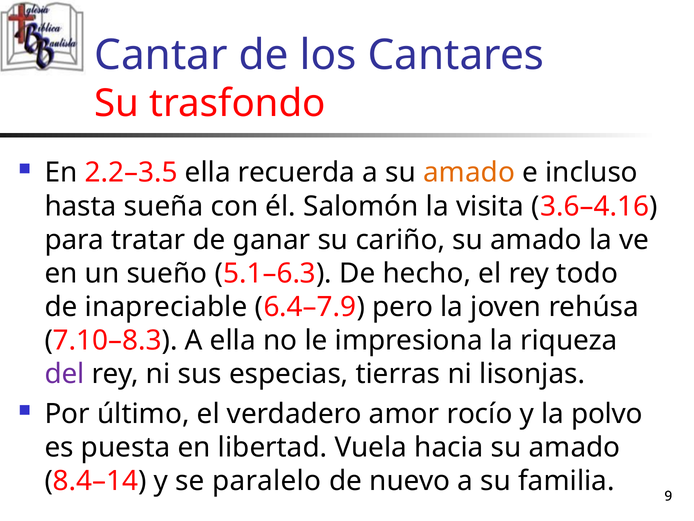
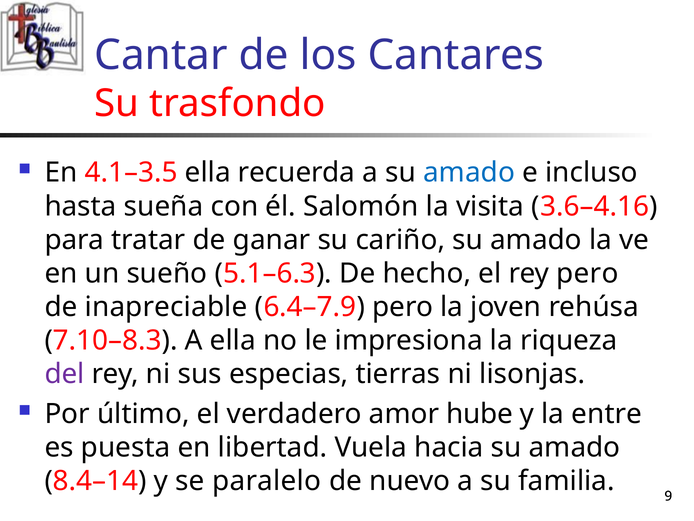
2.2–3.5: 2.2–3.5 -> 4.1–3.5 (131, 173)
amado colour: orange -> blue (469, 173)
rey todo: todo -> pero (587, 273)
rocío: rocío -> hube (480, 414)
polvo: polvo -> entre (607, 414)
